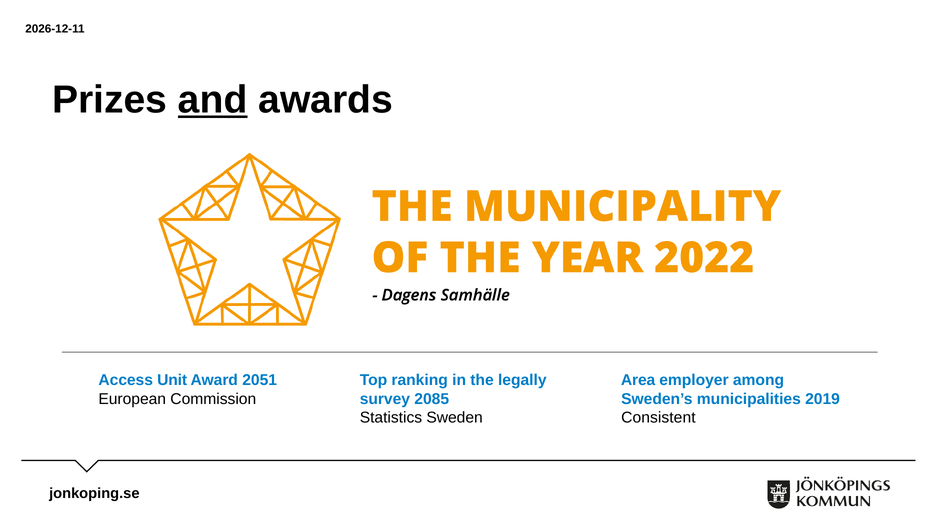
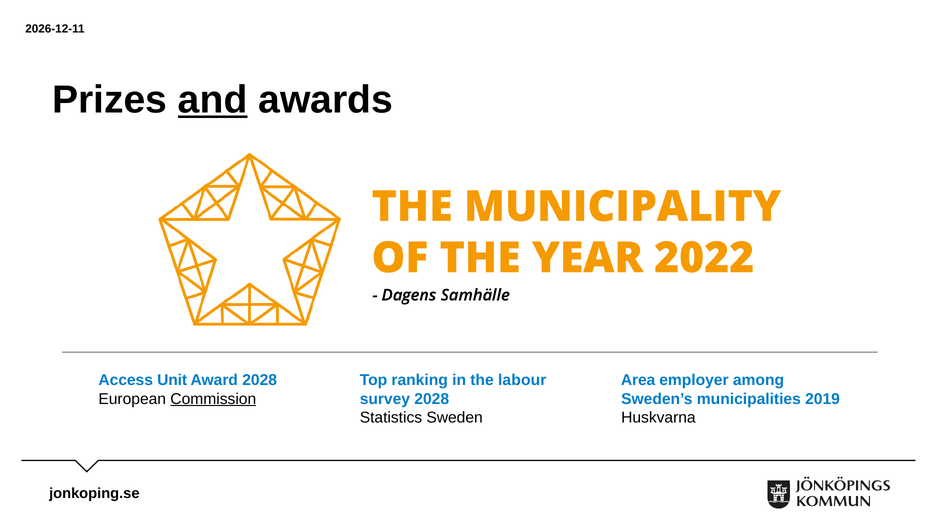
Award 2051: 2051 -> 2028 (260, 380)
legally: legally -> labour (522, 380)
Commission underline: none -> present (213, 399)
survey 2085: 2085 -> 2028 (432, 399)
Consistent: Consistent -> Huskvarna (658, 418)
